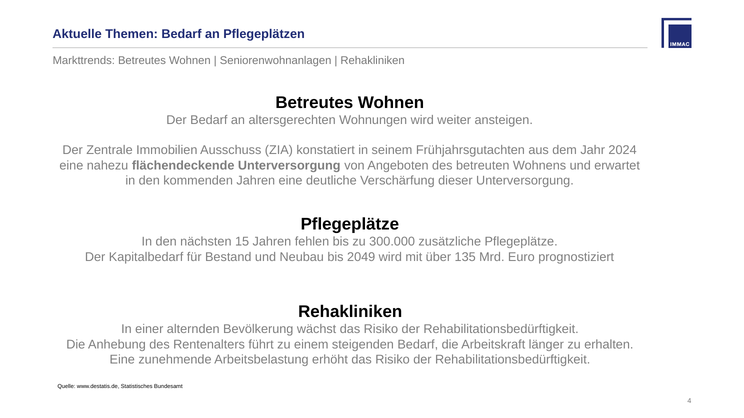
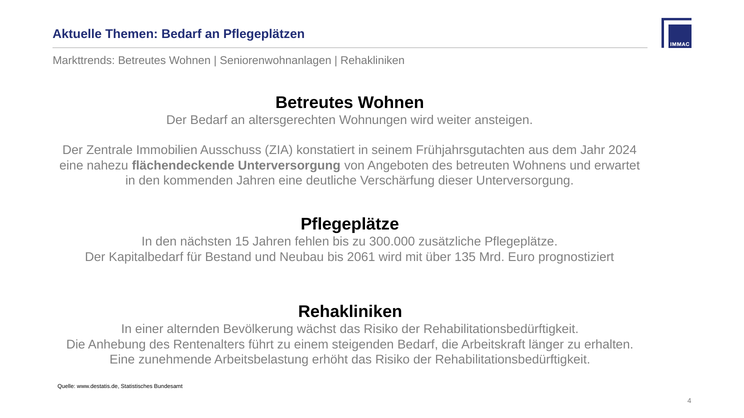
2049: 2049 -> 2061 (361, 257)
